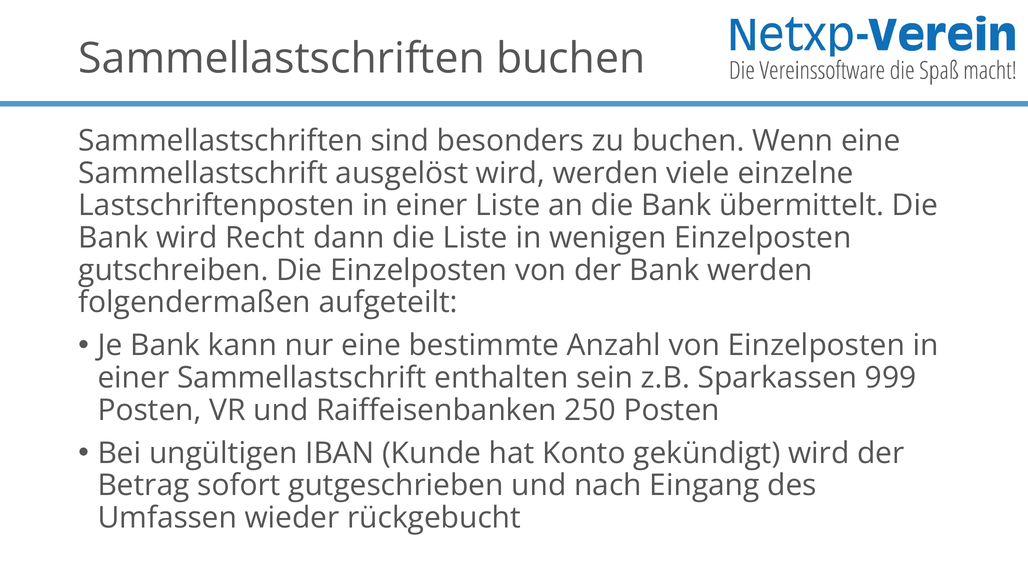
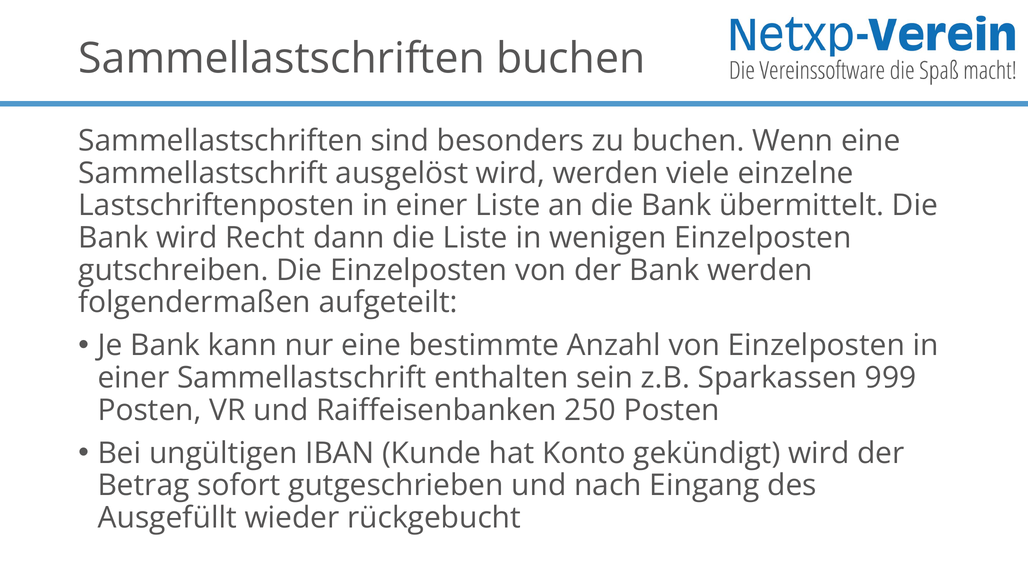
Umfassen: Umfassen -> Ausgefüllt (167, 518)
